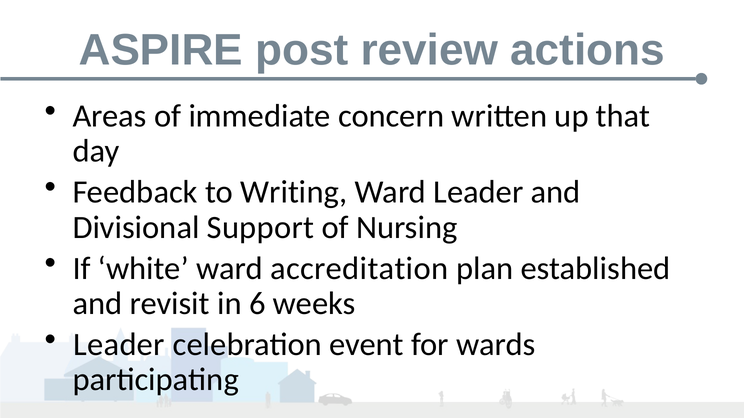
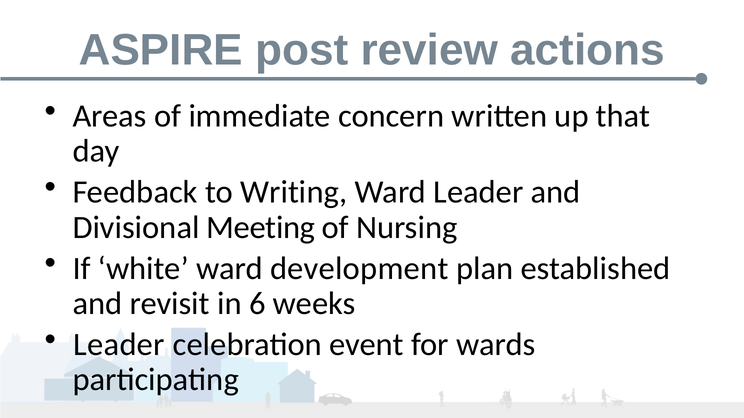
Support: Support -> Meeting (261, 228)
accreditation: accreditation -> development (359, 269)
